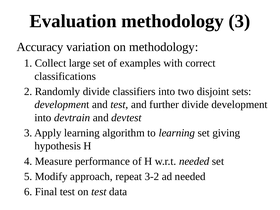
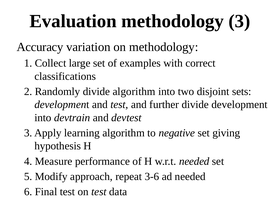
divide classifiers: classifiers -> algorithm (134, 91)
to learning: learning -> negative (177, 133)
3-2: 3-2 -> 3-6 (152, 176)
